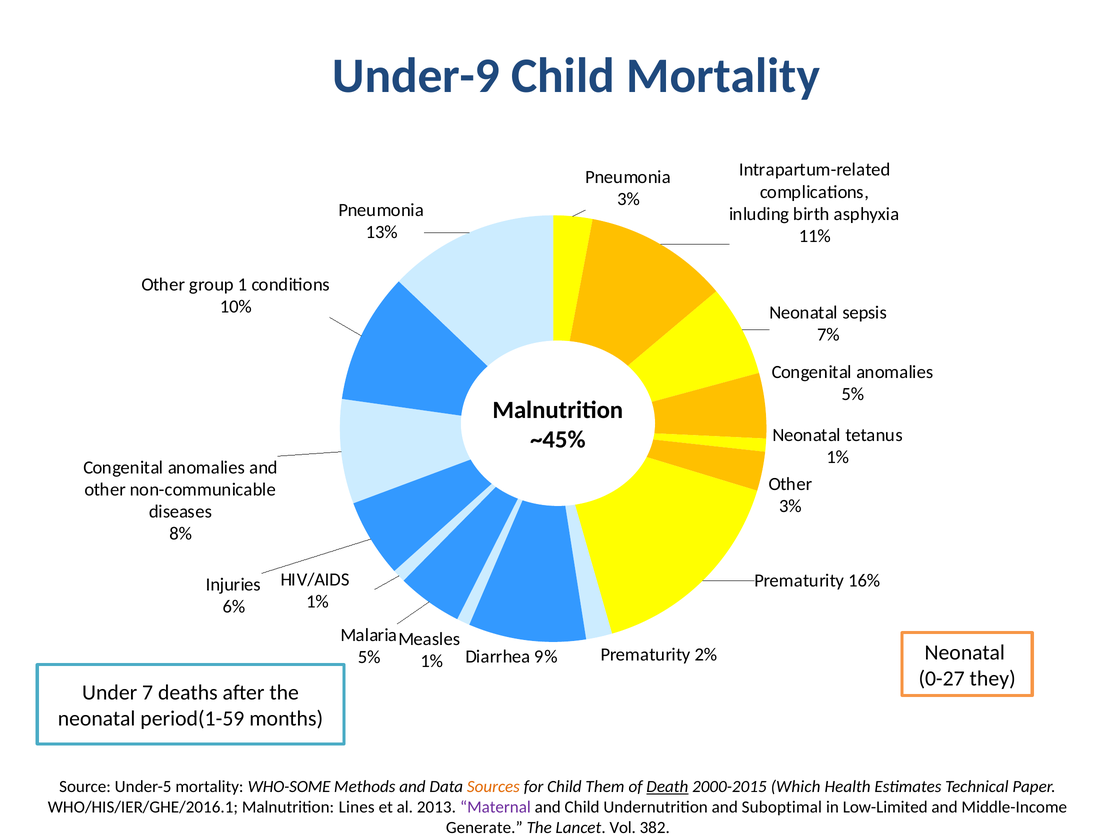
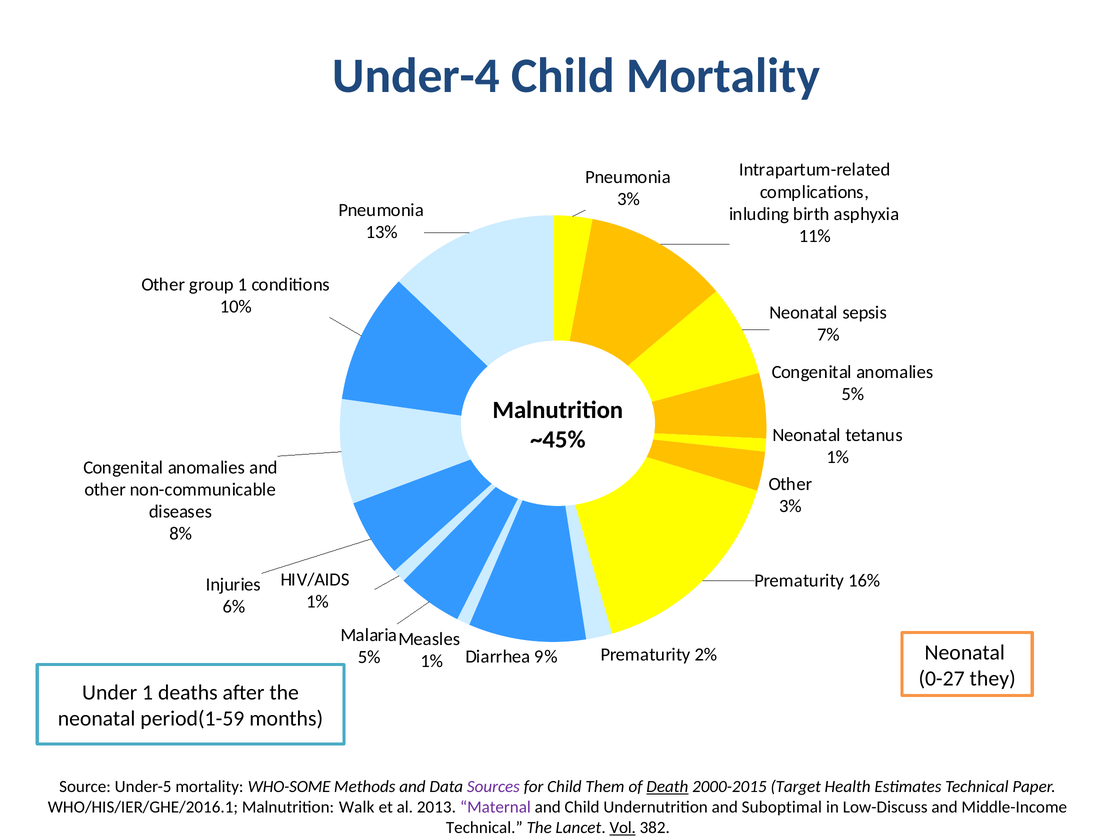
Under-9: Under-9 -> Under-4 (416, 76)
Under 7: 7 -> 1 (148, 693)
Sources colour: orange -> purple (493, 787)
Which: Which -> Target (796, 787)
Lines: Lines -> Walk (357, 807)
Low-Limited: Low-Limited -> Low-Discuss (885, 807)
Generate: Generate -> Technical (484, 828)
Vol underline: none -> present (623, 828)
